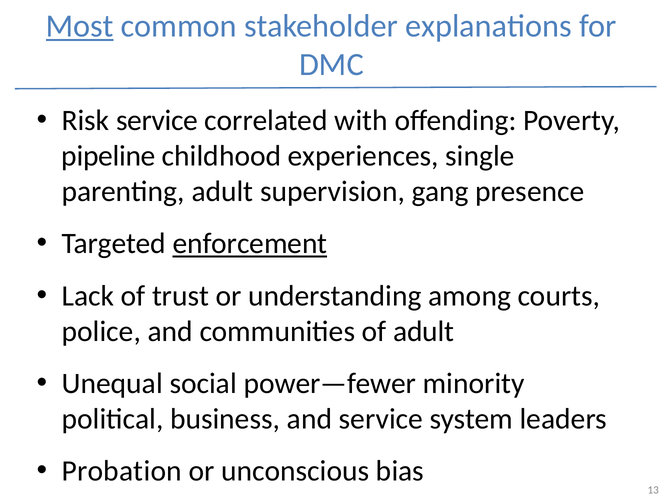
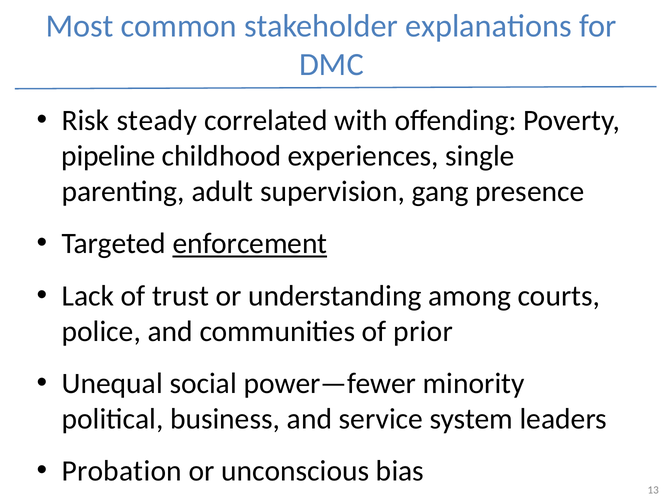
Most underline: present -> none (80, 26)
Risk service: service -> steady (157, 120)
of adult: adult -> prior (423, 331)
